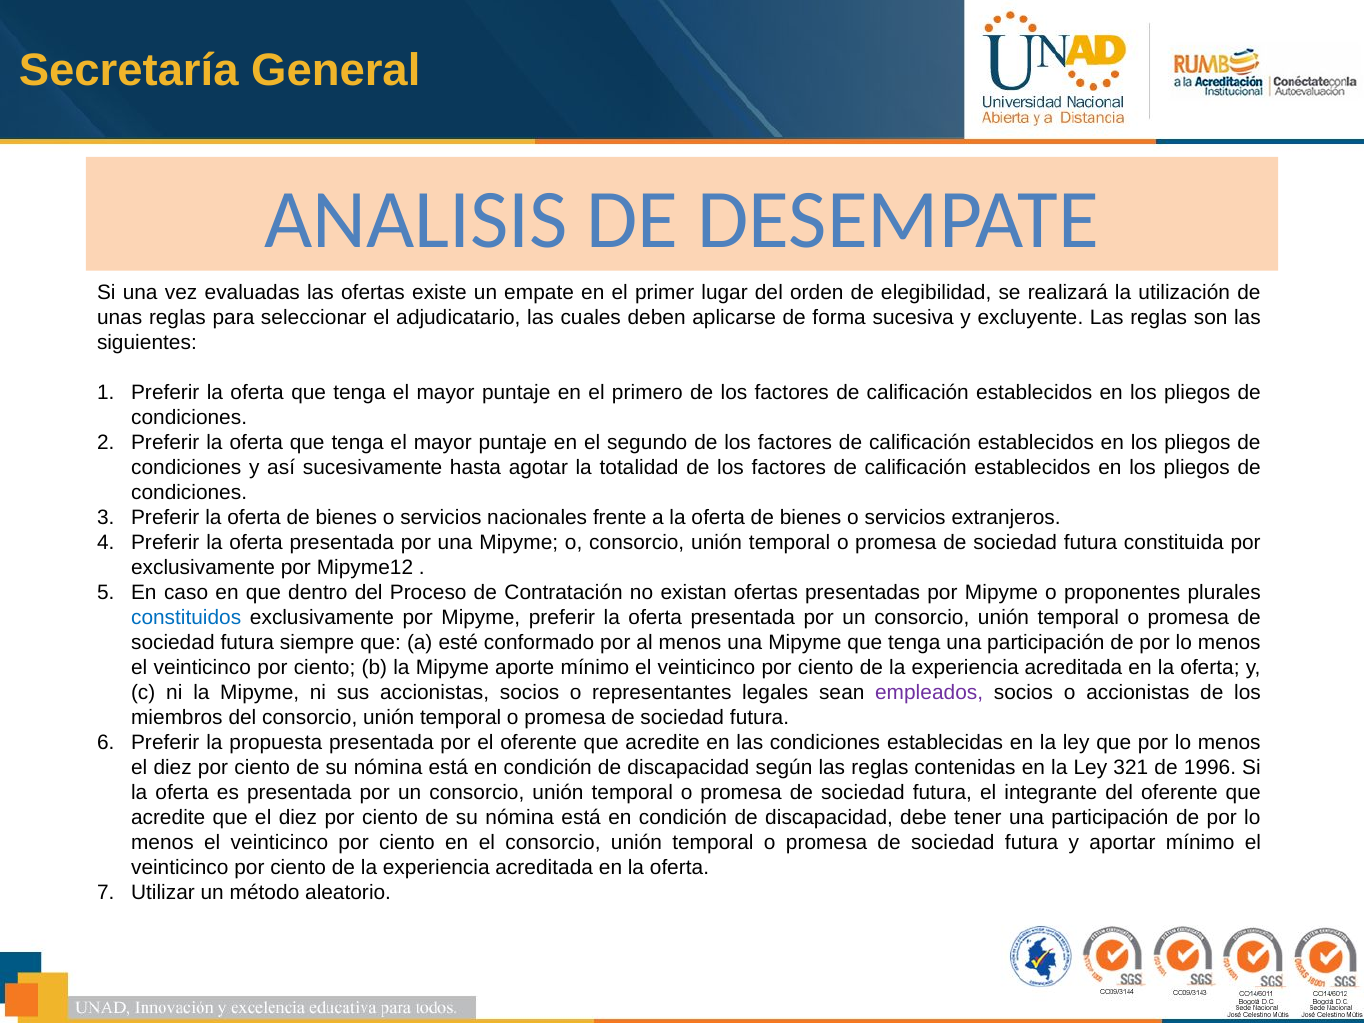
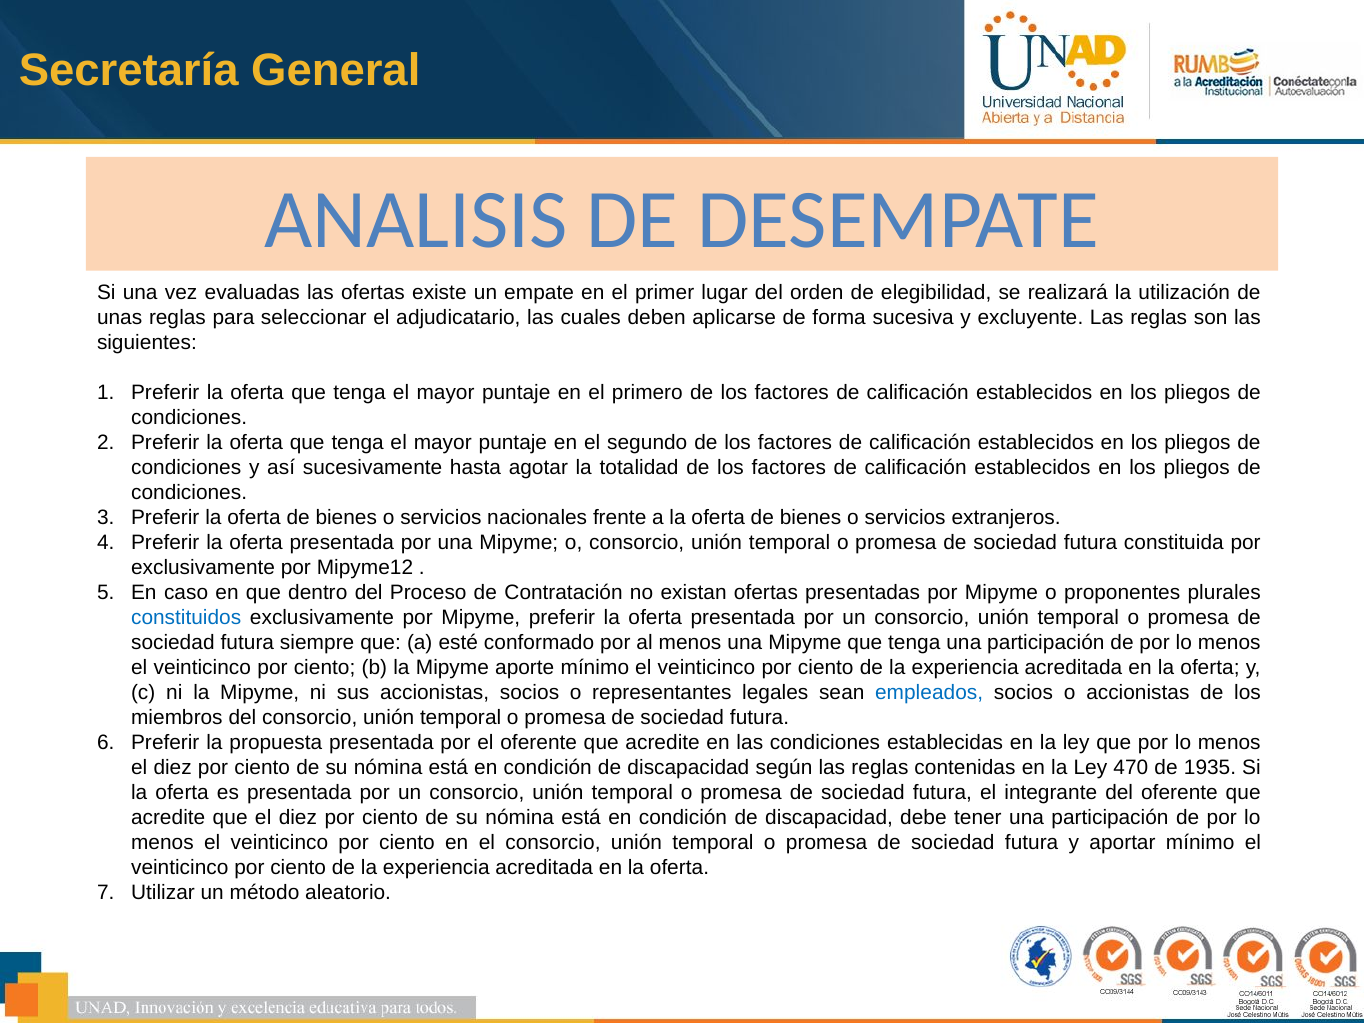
empleados colour: purple -> blue (929, 693)
321: 321 -> 470 (1131, 768)
1996: 1996 -> 1935 (1210, 768)
